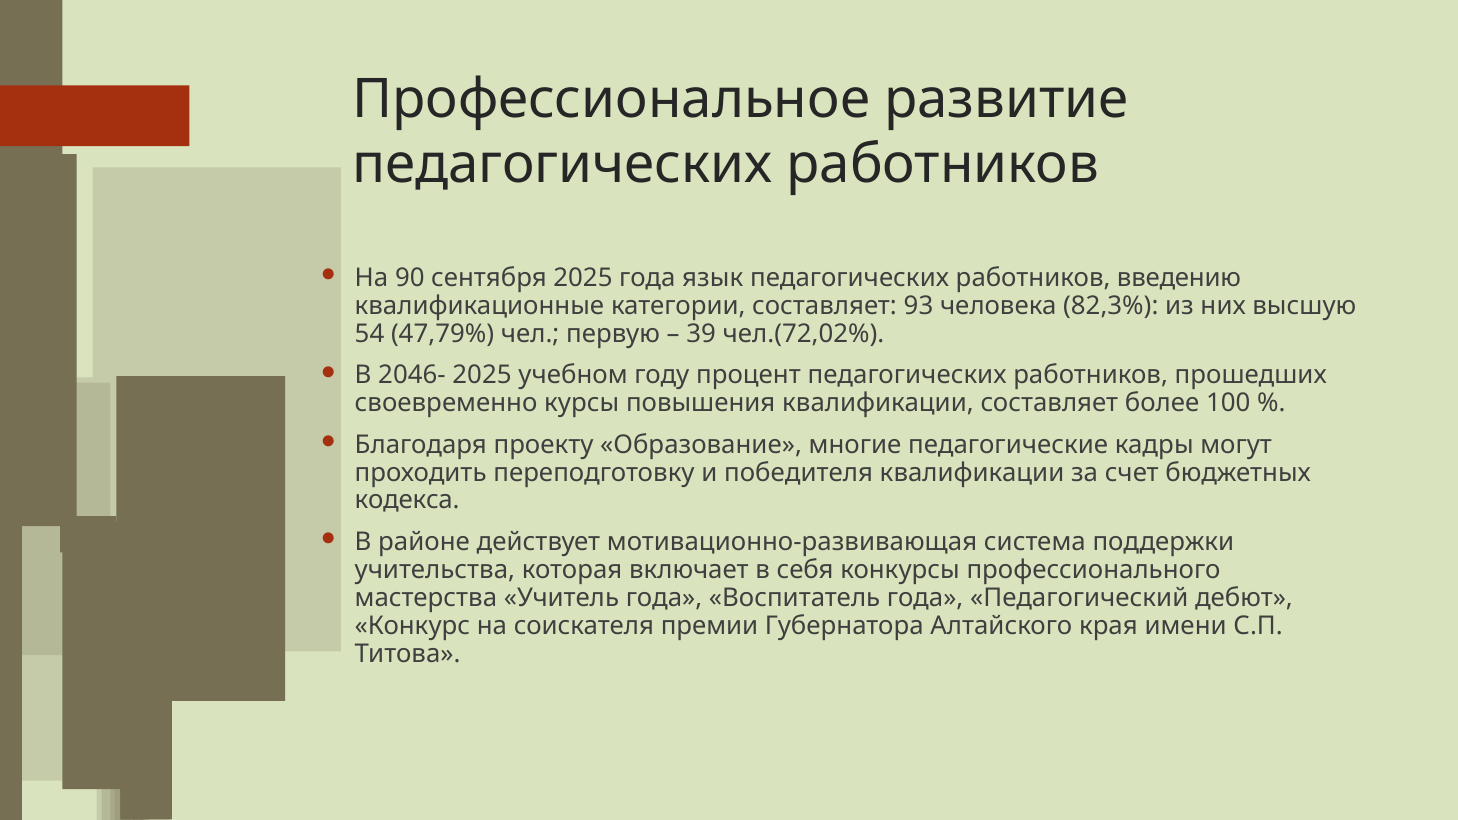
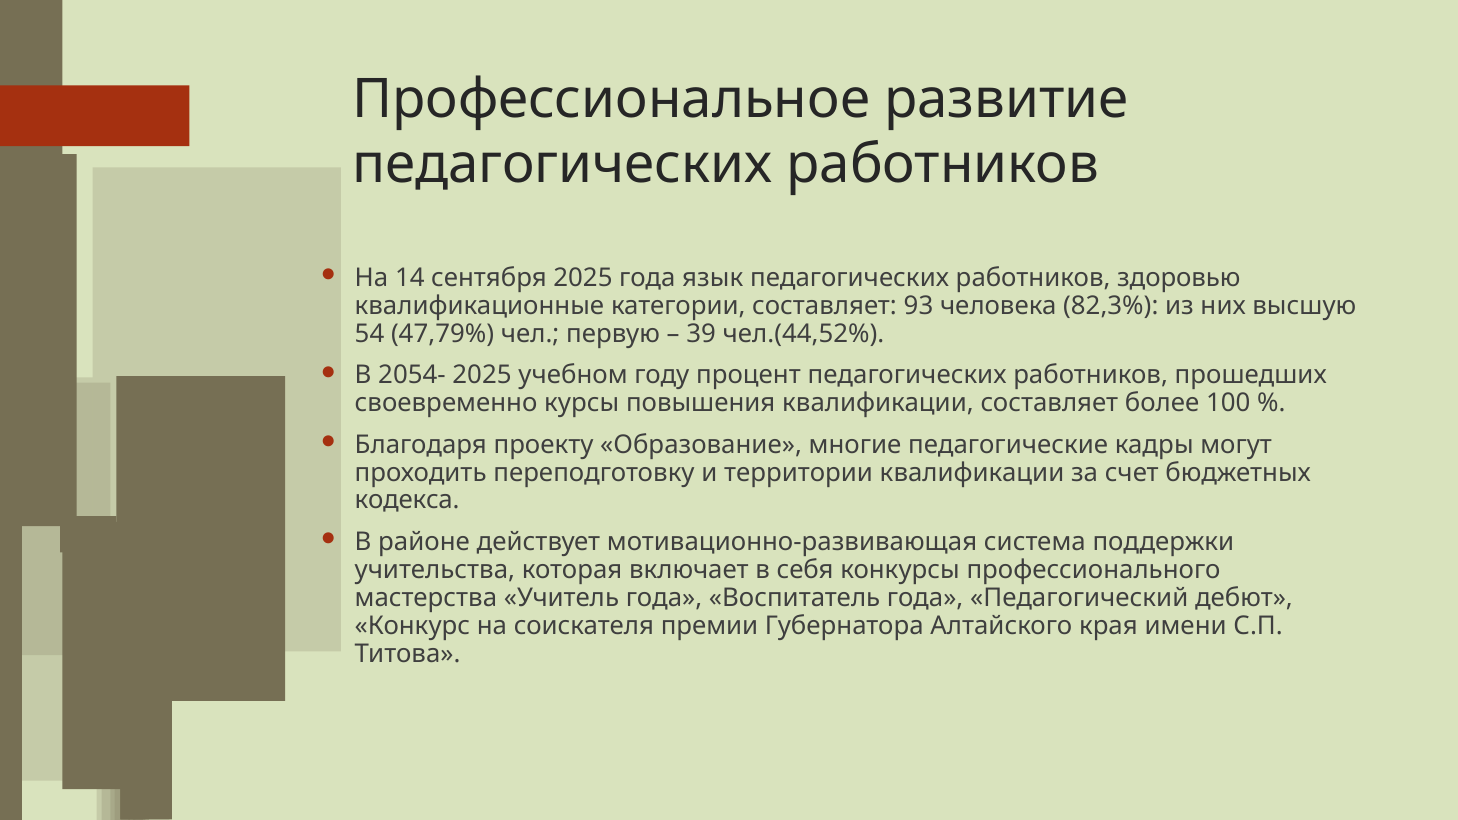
90: 90 -> 14 (410, 278)
введению: введению -> здоровью (1179, 278)
чел.(72,02%: чел.(72,02% -> чел.(44,52% (803, 334)
2046-: 2046- -> 2054- (412, 375)
победителя: победителя -> территории (799, 473)
